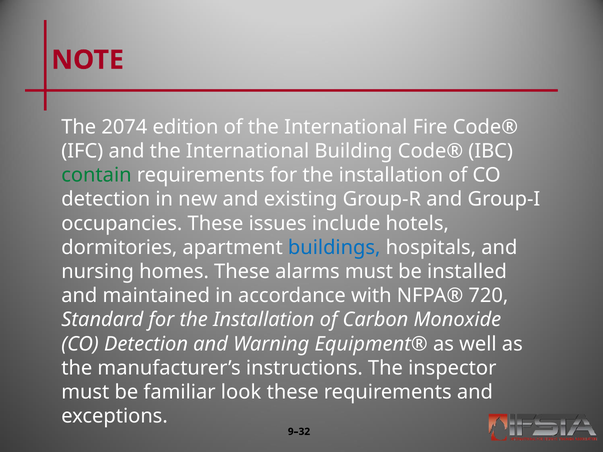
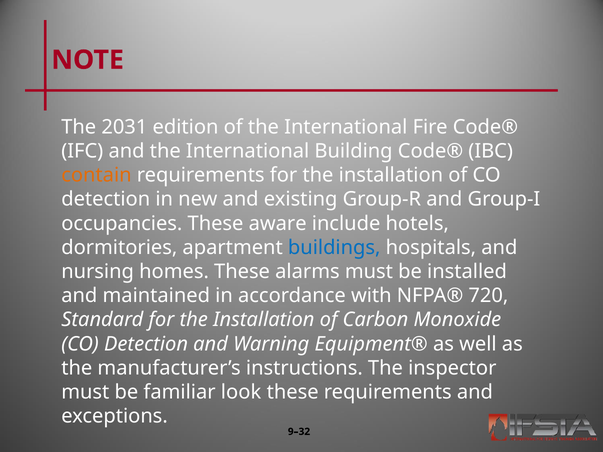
2074: 2074 -> 2031 (124, 127)
contain colour: green -> orange (96, 175)
issues: issues -> aware (278, 224)
